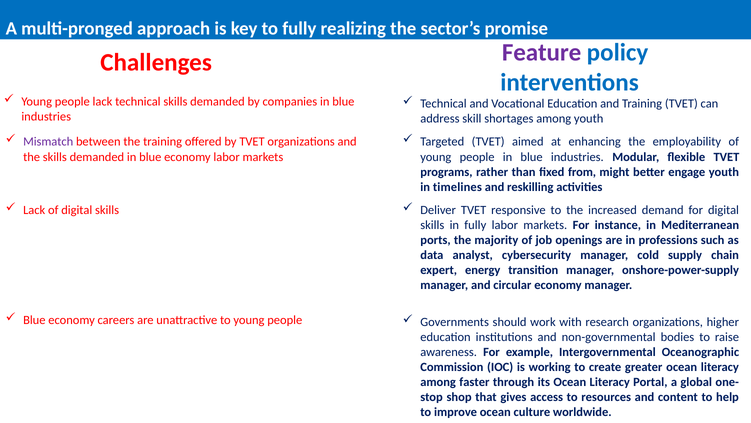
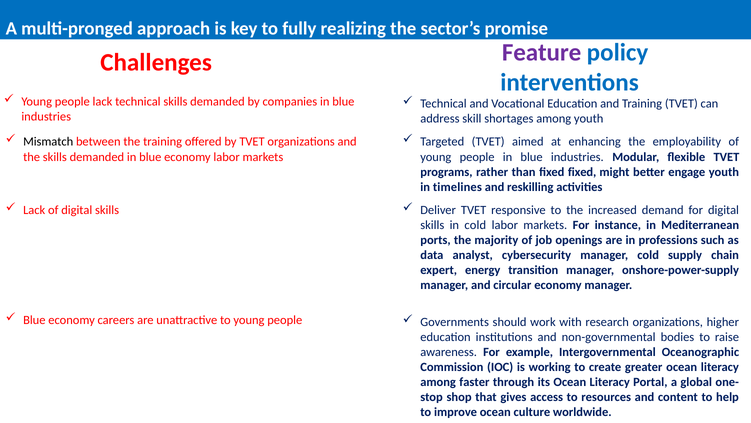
Mismatch colour: purple -> black (48, 142)
fixed from: from -> fixed (582, 172)
in fully: fully -> cold (475, 225)
